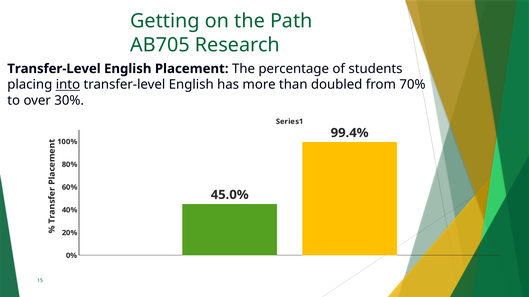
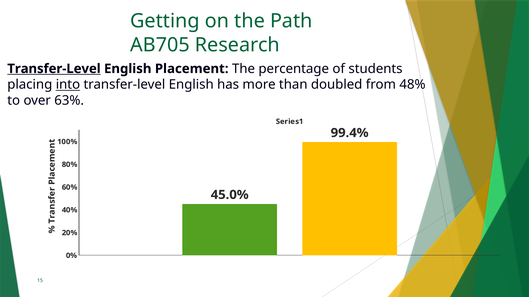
Transfer-Level underline: none -> present (54, 69)
70%: 70% -> 48% (412, 85)
30%: 30% -> 63% (69, 101)
